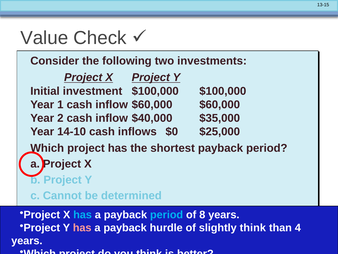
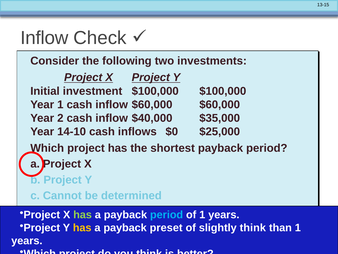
Value: Value -> Inflow (44, 38)
has colour: light blue -> light green (83, 215)
of 8: 8 -> 1 (202, 215)
has colour: pink -> yellow (82, 227)
hurdle: hurdle -> preset (166, 227)
than 4: 4 -> 1 (298, 227)
